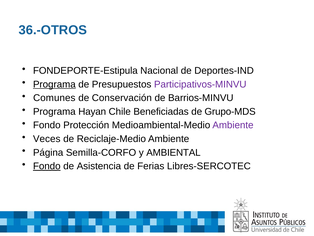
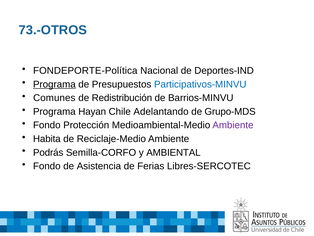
36.-OTROS: 36.-OTROS -> 73.-OTROS (53, 30)
FONDEPORTE-Estipula: FONDEPORTE-Estipula -> FONDEPORTE-Política (85, 71)
Participativos-MINVU colour: purple -> blue (200, 84)
Conservación: Conservación -> Redistribución (122, 98)
Beneficiadas: Beneficiadas -> Adelantando (161, 111)
Veces: Veces -> Habita (47, 139)
Página: Página -> Podrás (48, 152)
Fondo underline: present -> none (47, 166)
